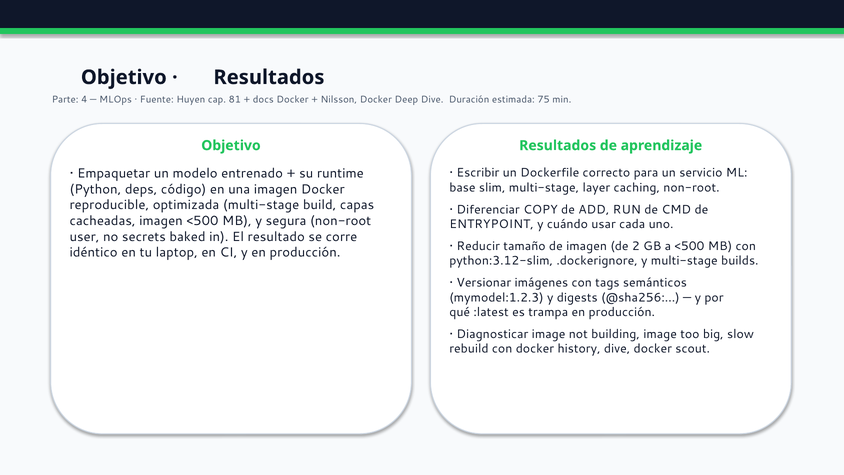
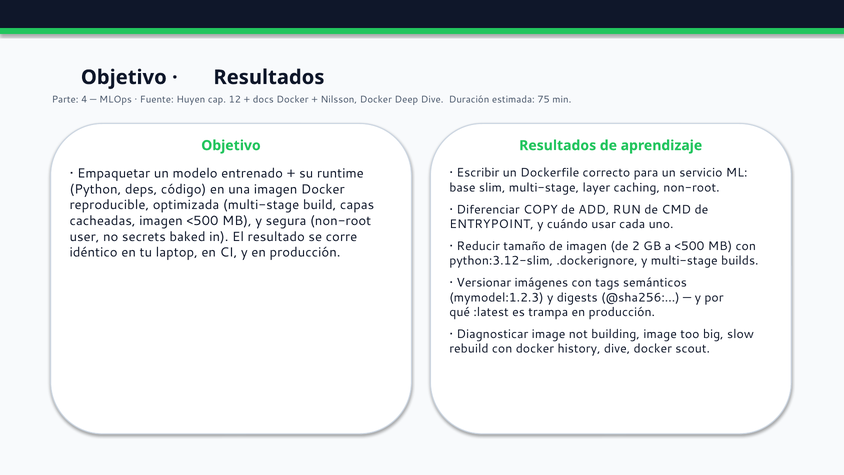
81: 81 -> 12 (235, 99)
